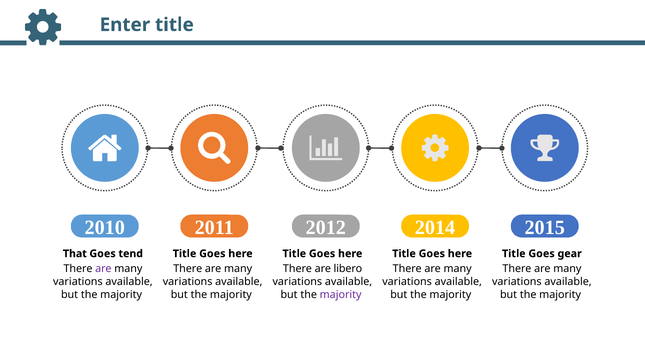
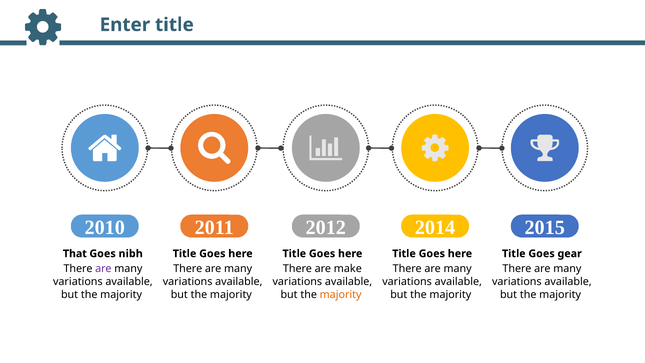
tend: tend -> nibh (131, 254)
libero: libero -> make (348, 269)
majority colour: purple -> orange (341, 294)
